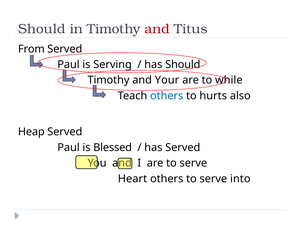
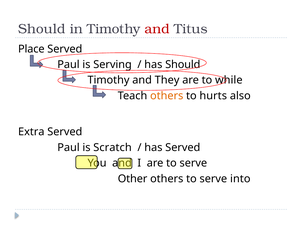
From: From -> Place (31, 49)
Your: Your -> They (167, 80)
others colour: blue -> orange (167, 96)
Heap: Heap -> Extra (31, 132)
Blessed: Blessed -> Scratch (112, 148)
Heart: Heart -> Other (133, 179)
